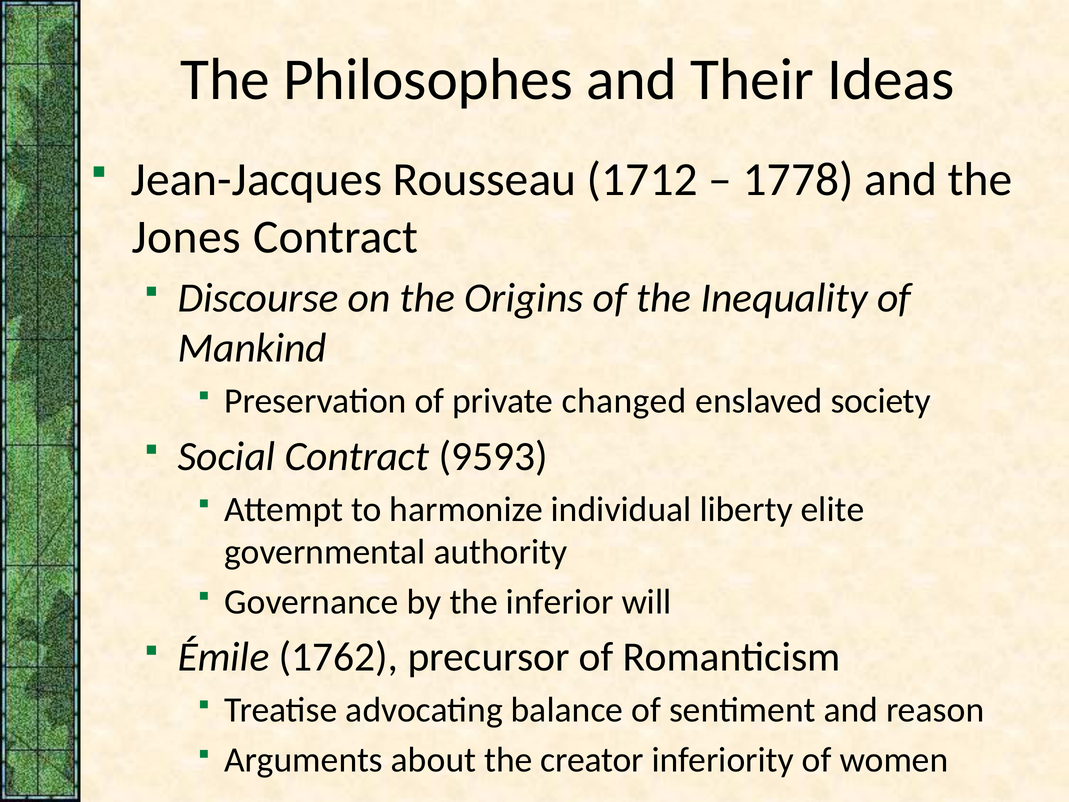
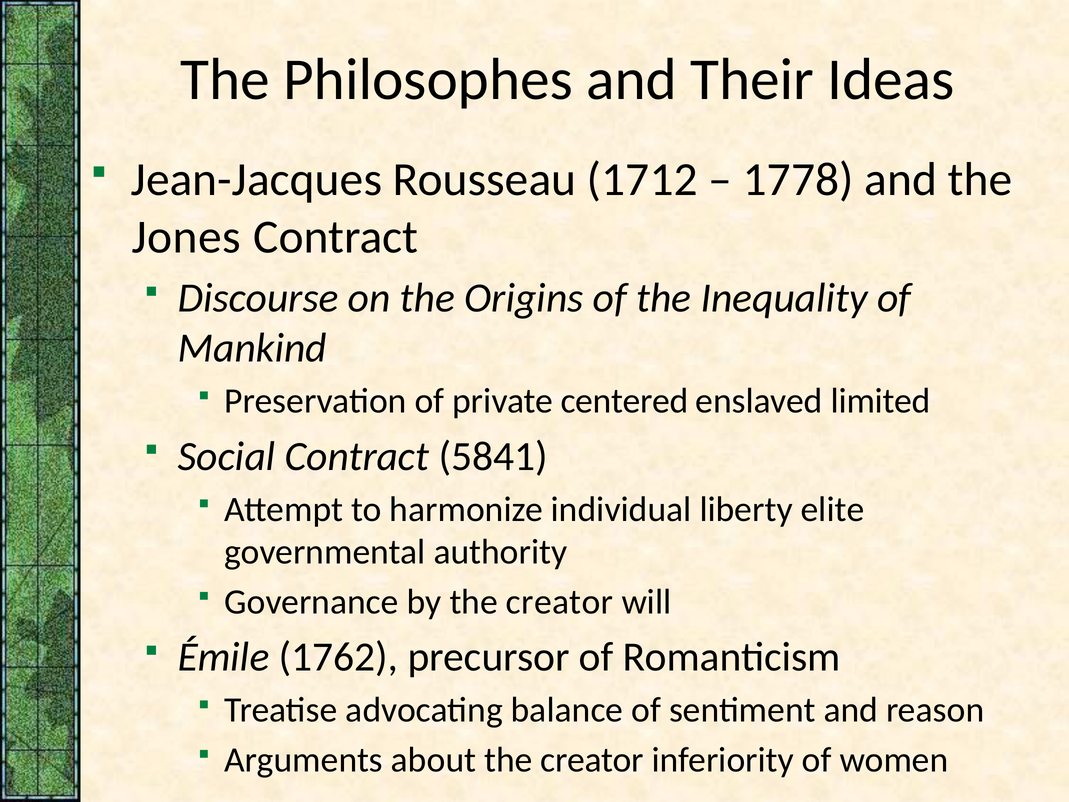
changed: changed -> centered (624, 401)
society: society -> limited (881, 401)
9593: 9593 -> 5841 (493, 456)
by the inferior: inferior -> creator (560, 602)
